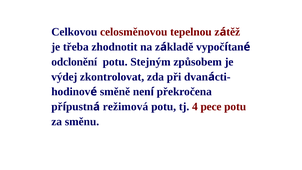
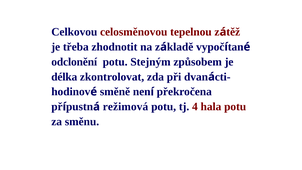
výdej: výdej -> délka (64, 77)
pece: pece -> hala (211, 107)
